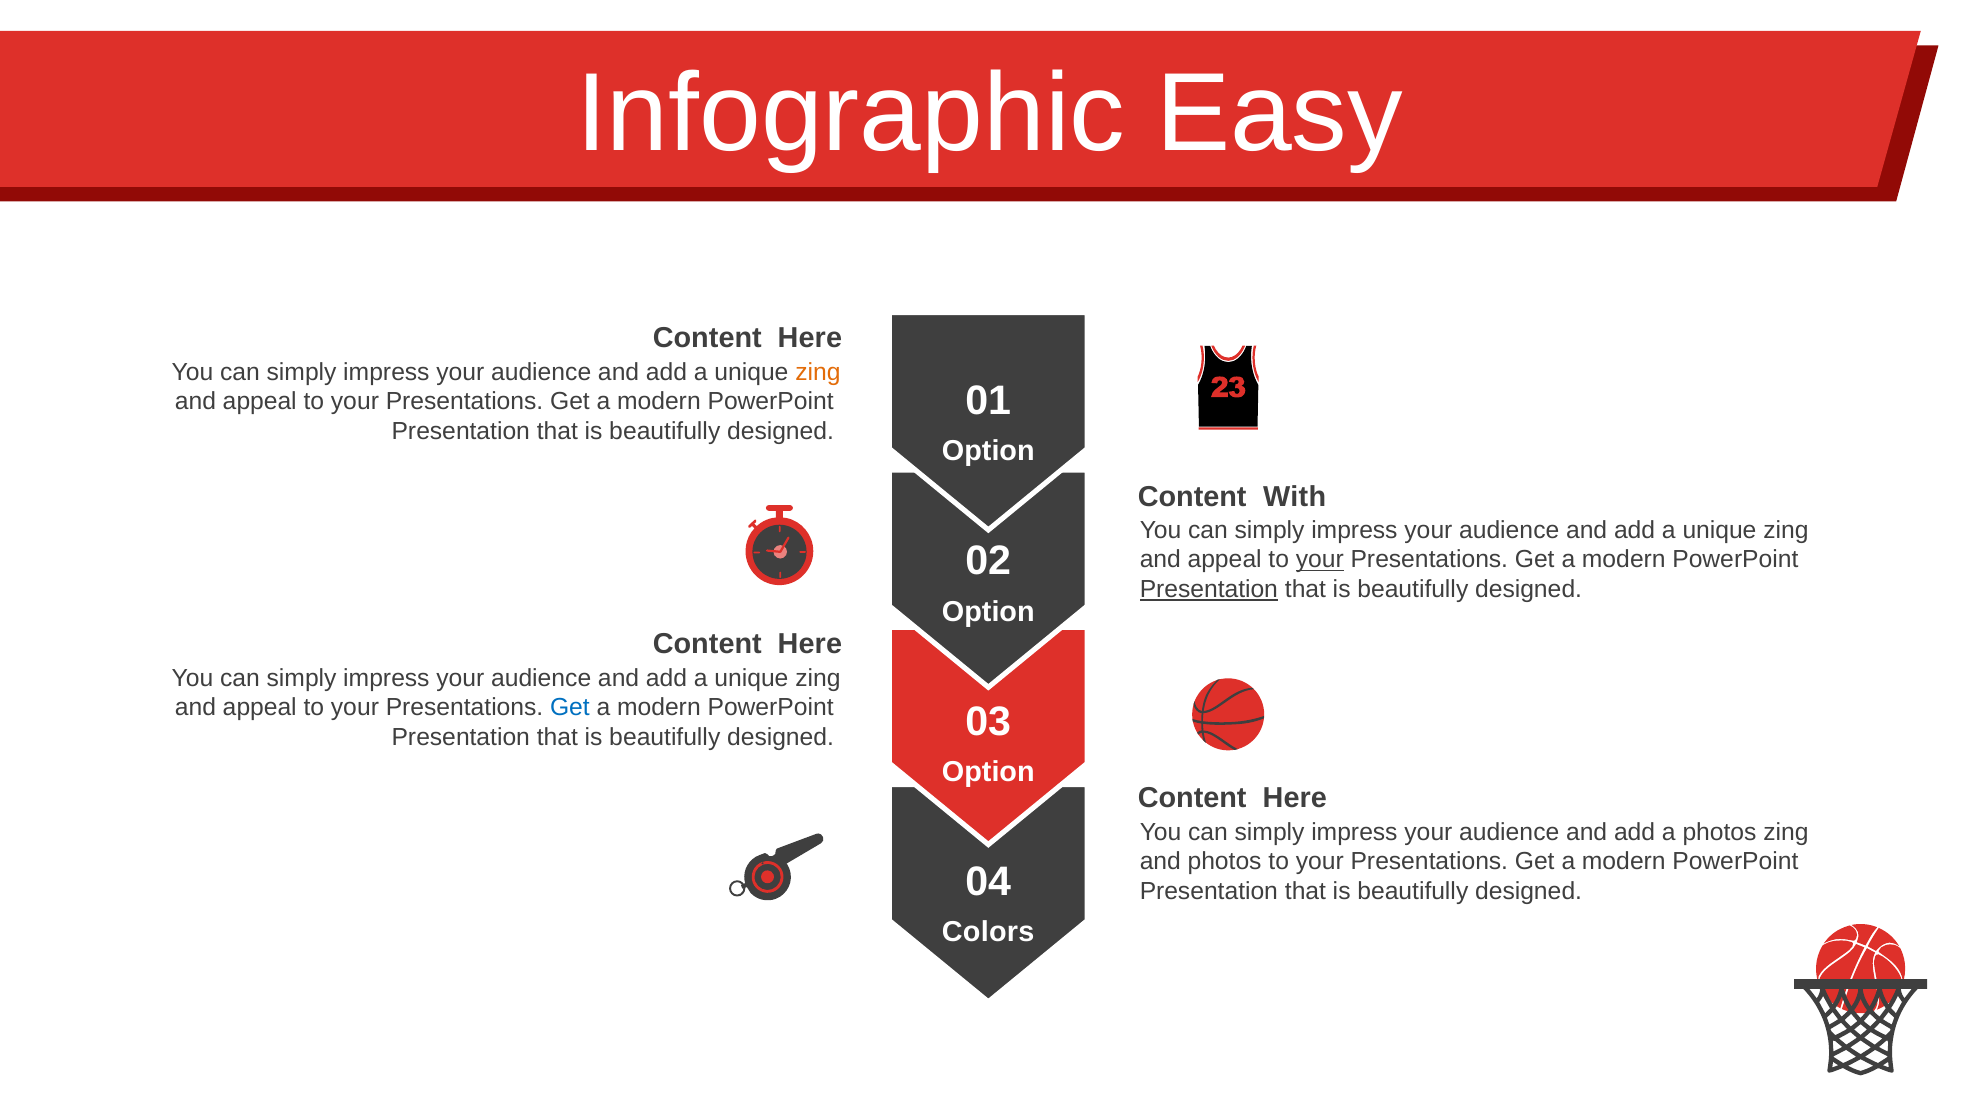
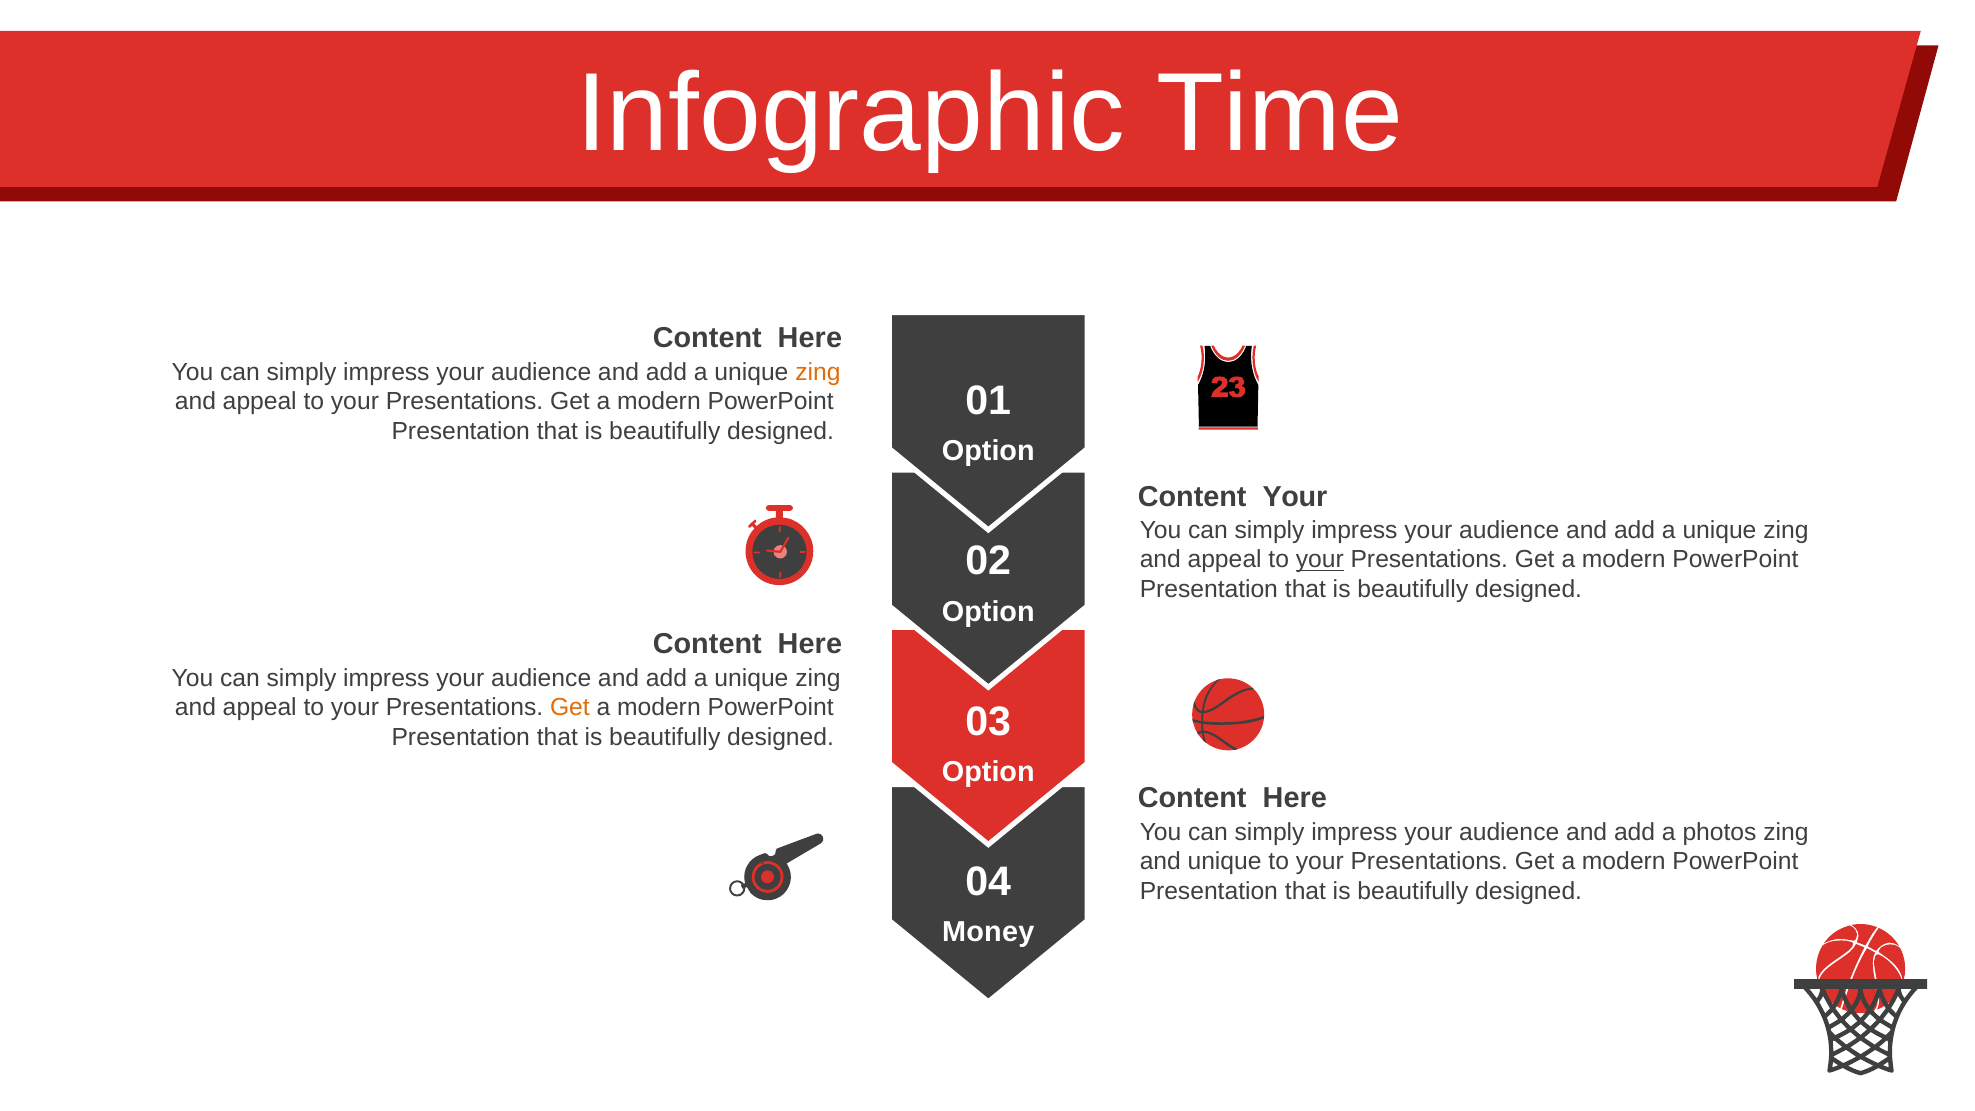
Easy: Easy -> Time (1279, 114)
Content With: With -> Your (1295, 497)
Presentation underline: present -> none (1209, 589)
Get colour: blue -> orange (570, 708)
and photos: photos -> unique (1225, 862)
Colors: Colors -> Money (988, 932)
